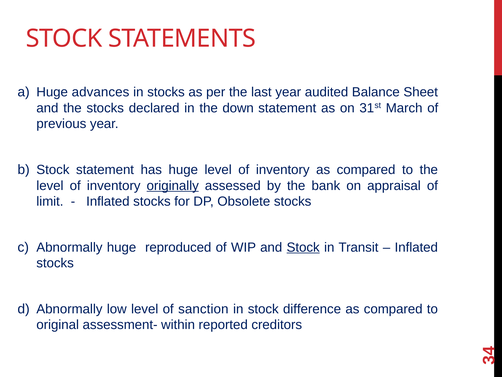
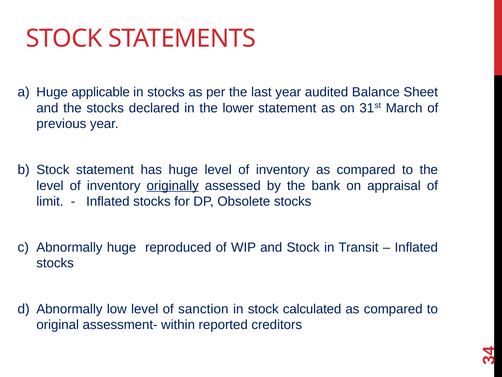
advances: advances -> applicable (101, 92)
down: down -> lower (238, 108)
Stock underline: present -> none (303, 247)
difference: difference -> calculated (312, 309)
